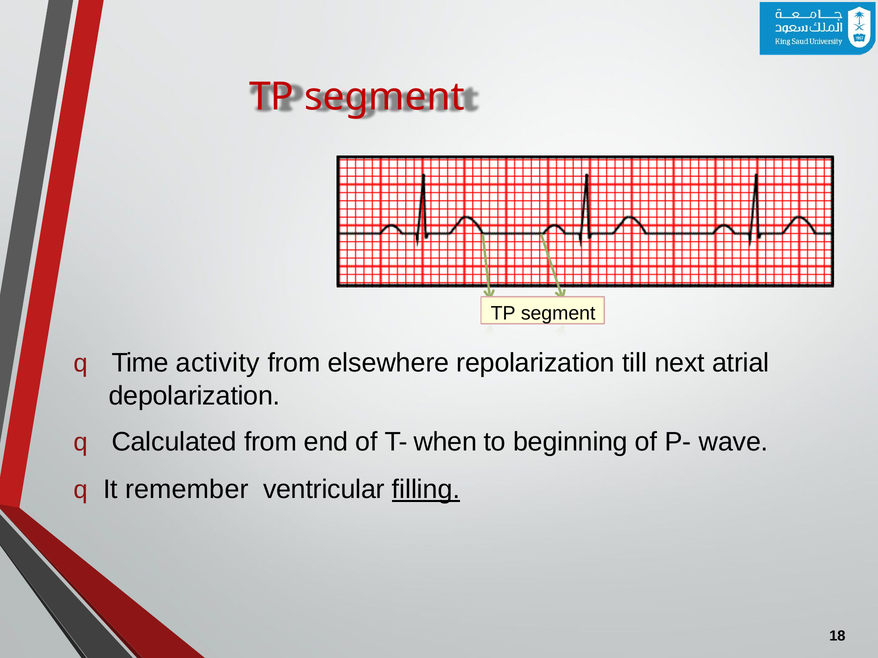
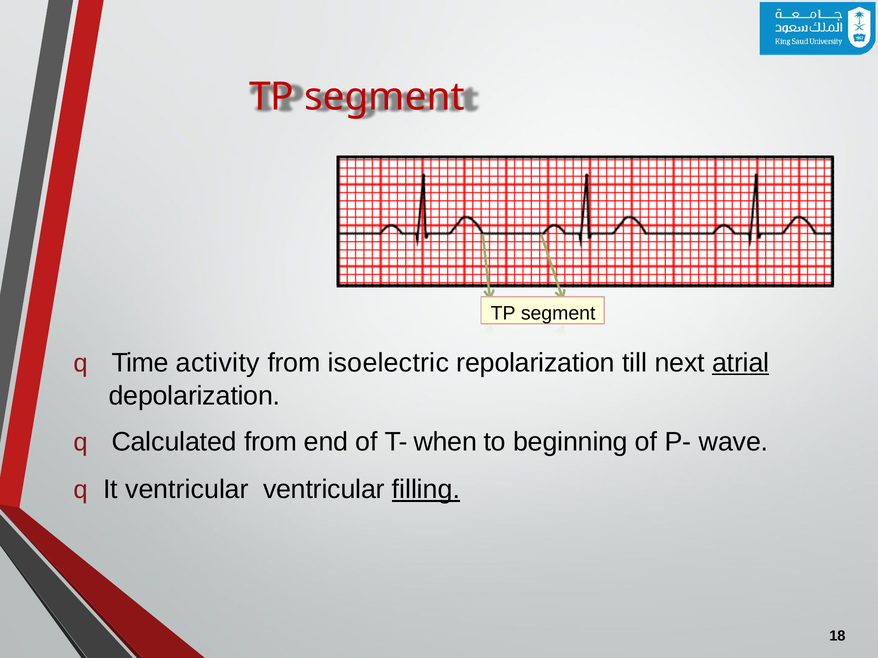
elsewhere: elsewhere -> isoelectric (388, 363)
atrial underline: none -> present (741, 363)
It remember: remember -> ventricular (187, 490)
